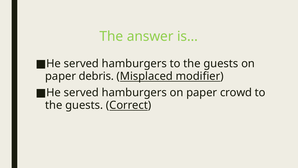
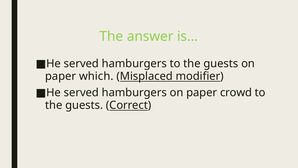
debris: debris -> which (96, 76)
